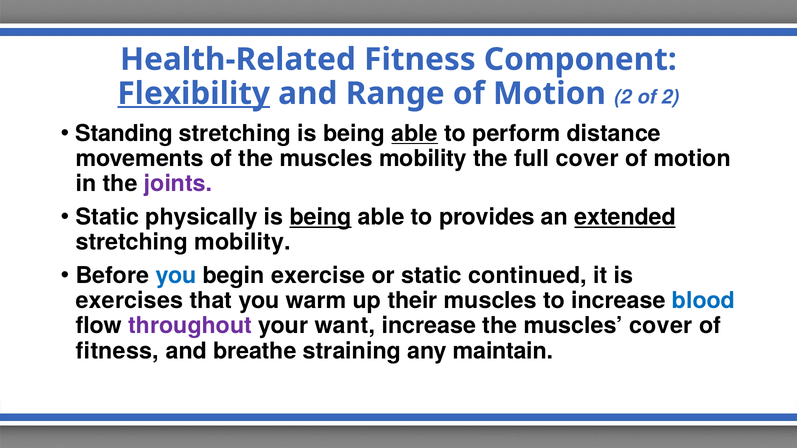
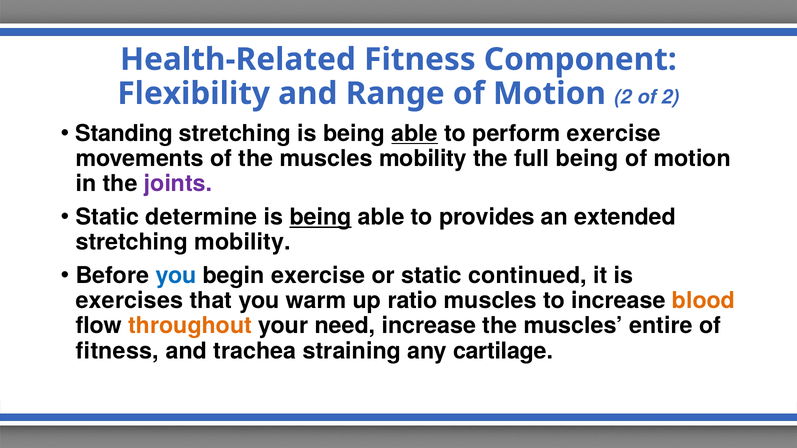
Flexibility underline: present -> none (194, 94)
perform distance: distance -> exercise (614, 134)
full cover: cover -> being (587, 159)
physically: physically -> determine (201, 217)
extended underline: present -> none (625, 217)
their: their -> ratio (413, 301)
blood colour: blue -> orange (704, 301)
throughout colour: purple -> orange (190, 326)
want: want -> need (345, 326)
muscles cover: cover -> entire (661, 326)
breathe: breathe -> trachea (255, 351)
maintain: maintain -> cartilage (503, 351)
